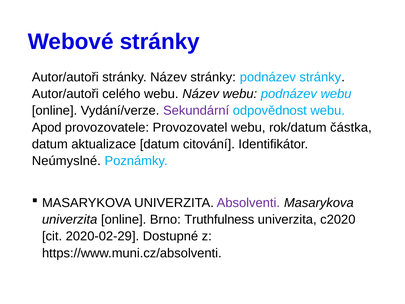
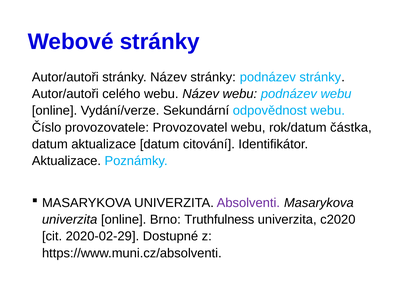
Sekundární colour: purple -> black (196, 111)
Apod: Apod -> Číslo (47, 127)
Neúmyslné: Neúmyslné -> Aktualizace (66, 161)
